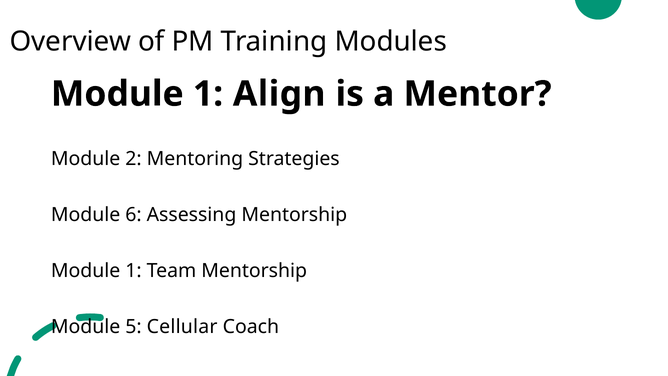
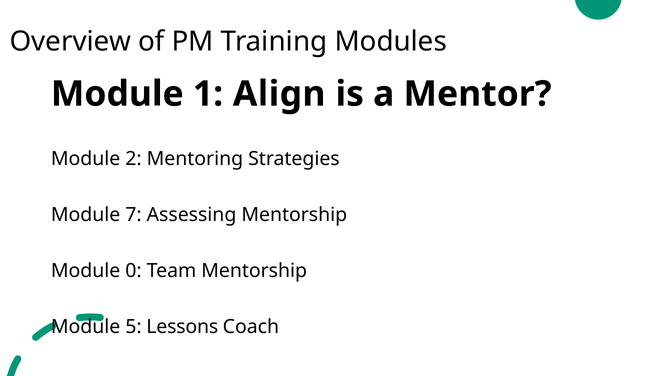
6: 6 -> 7 (133, 215)
1: 1 -> 0 (133, 270)
Cellular: Cellular -> Lessons (182, 326)
